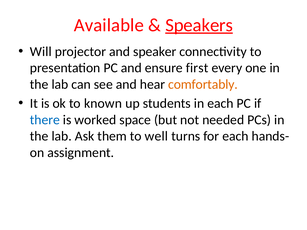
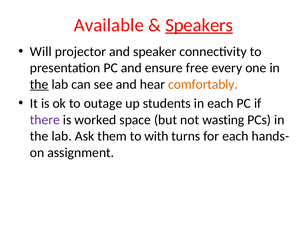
first: first -> free (197, 68)
the underline: none -> present (39, 84)
known: known -> outage (103, 104)
there colour: blue -> purple (45, 120)
needed: needed -> wasting (223, 120)
well: well -> with (156, 136)
